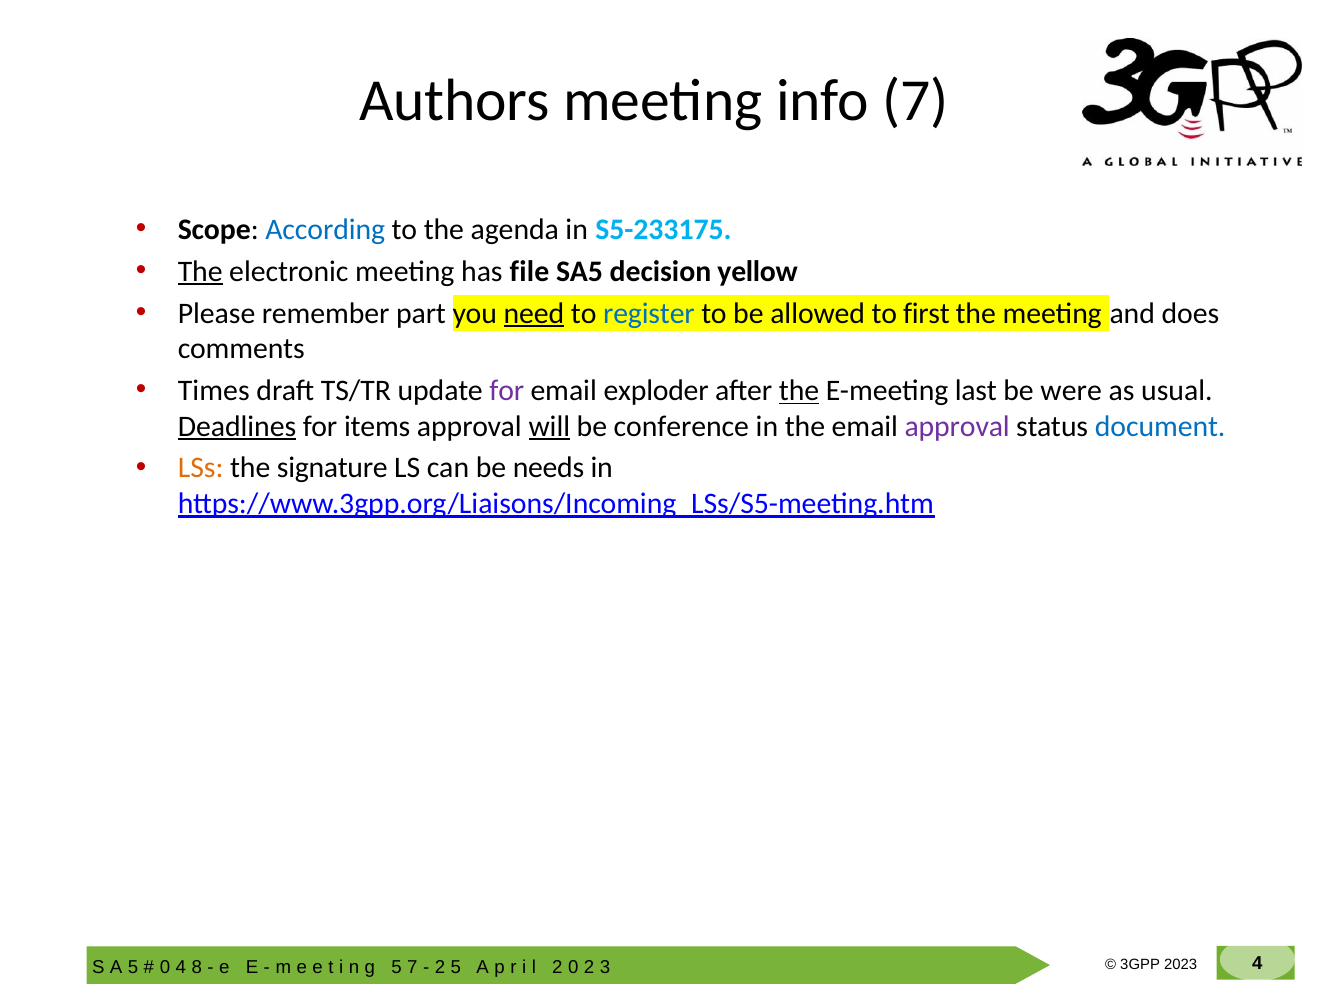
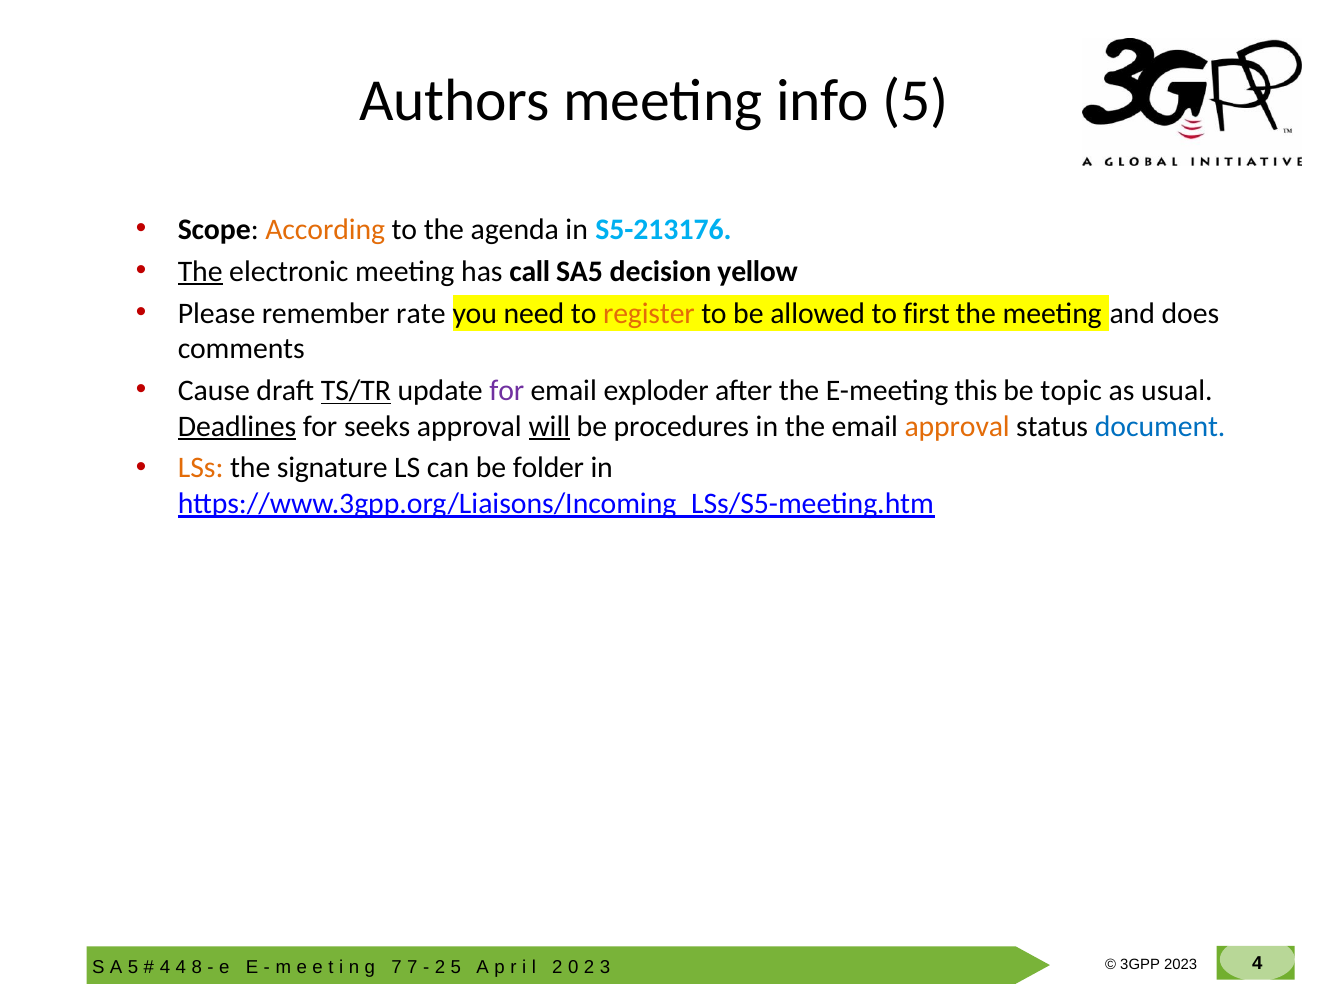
info 7: 7 -> 5 (916, 101)
According colour: blue -> orange (325, 230)
S5-233175: S5-233175 -> S5-213176 (663, 230)
file: file -> call (530, 271)
part: part -> rate (421, 313)
need underline: present -> none (534, 313)
register colour: blue -> orange (649, 313)
Times: Times -> Cause (214, 391)
TS/TR underline: none -> present (356, 391)
the underline: present -> none (799, 391)
last: last -> this (976, 391)
were: were -> topic (1071, 391)
items: items -> seeks (377, 426)
conference: conference -> procedures (681, 426)
approval colour: purple -> orange (957, 426)
needs: needs -> folder (548, 468)
0: 0 -> 4 (165, 967)
5: 5 -> 7 (396, 967)
